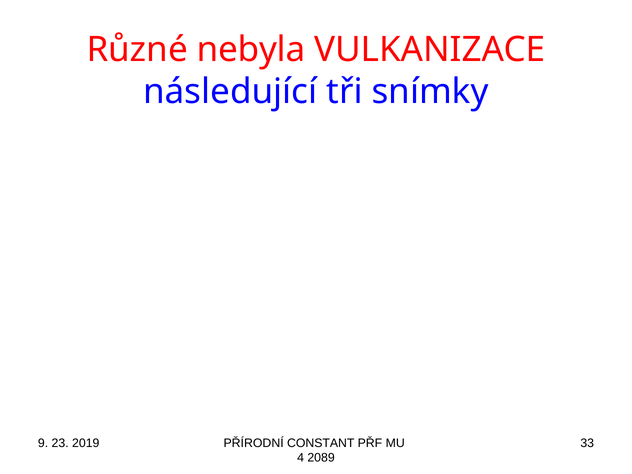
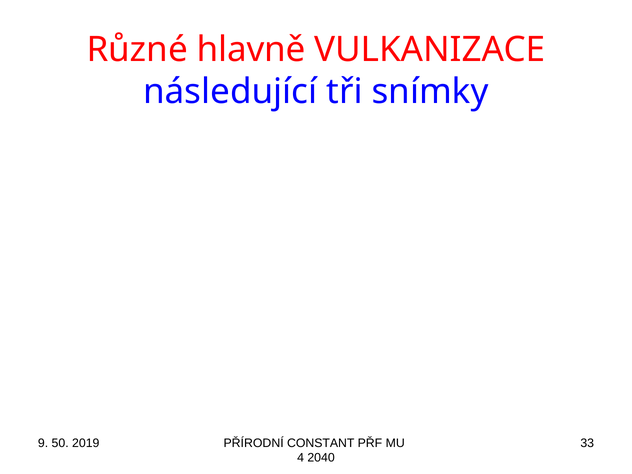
nebyla: nebyla -> hlavně (251, 50)
23: 23 -> 50 (60, 443)
2089: 2089 -> 2040 (321, 458)
